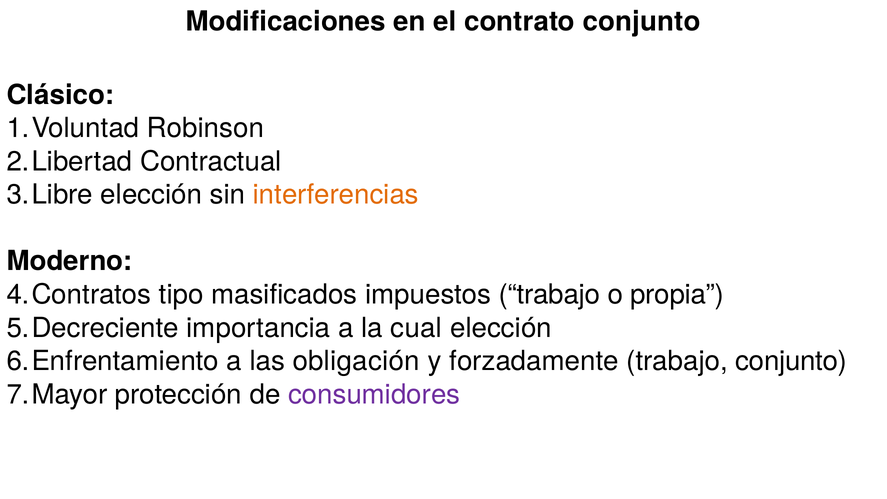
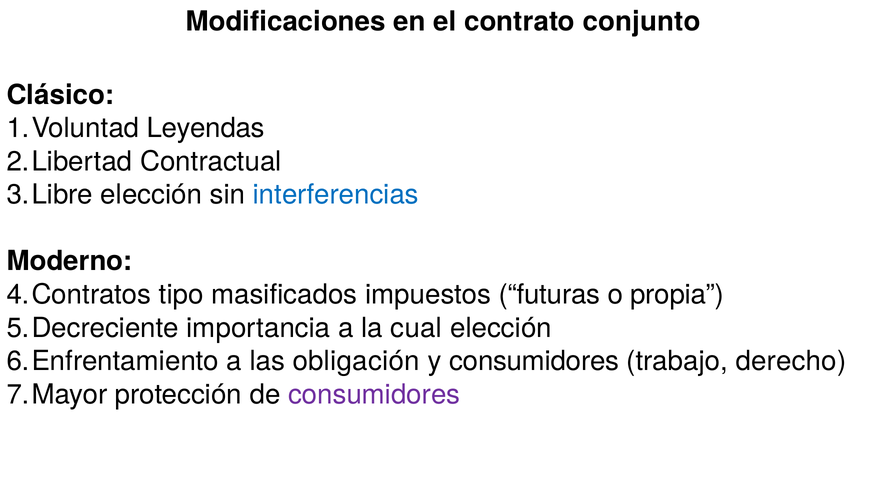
Robinson: Robinson -> Leyendas (206, 128)
interferencias colour: orange -> blue (336, 195)
impuestos trabajo: trabajo -> futuras (549, 295)
y forzadamente: forzadamente -> consumidores (534, 361)
trabajo conjunto: conjunto -> derecho (791, 361)
